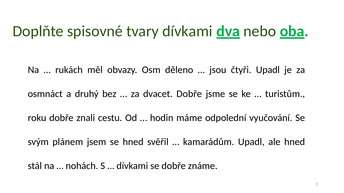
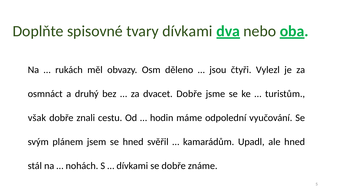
čtyři Upadl: Upadl -> Vylezl (268, 70)
roku: roku -> však (37, 118)
